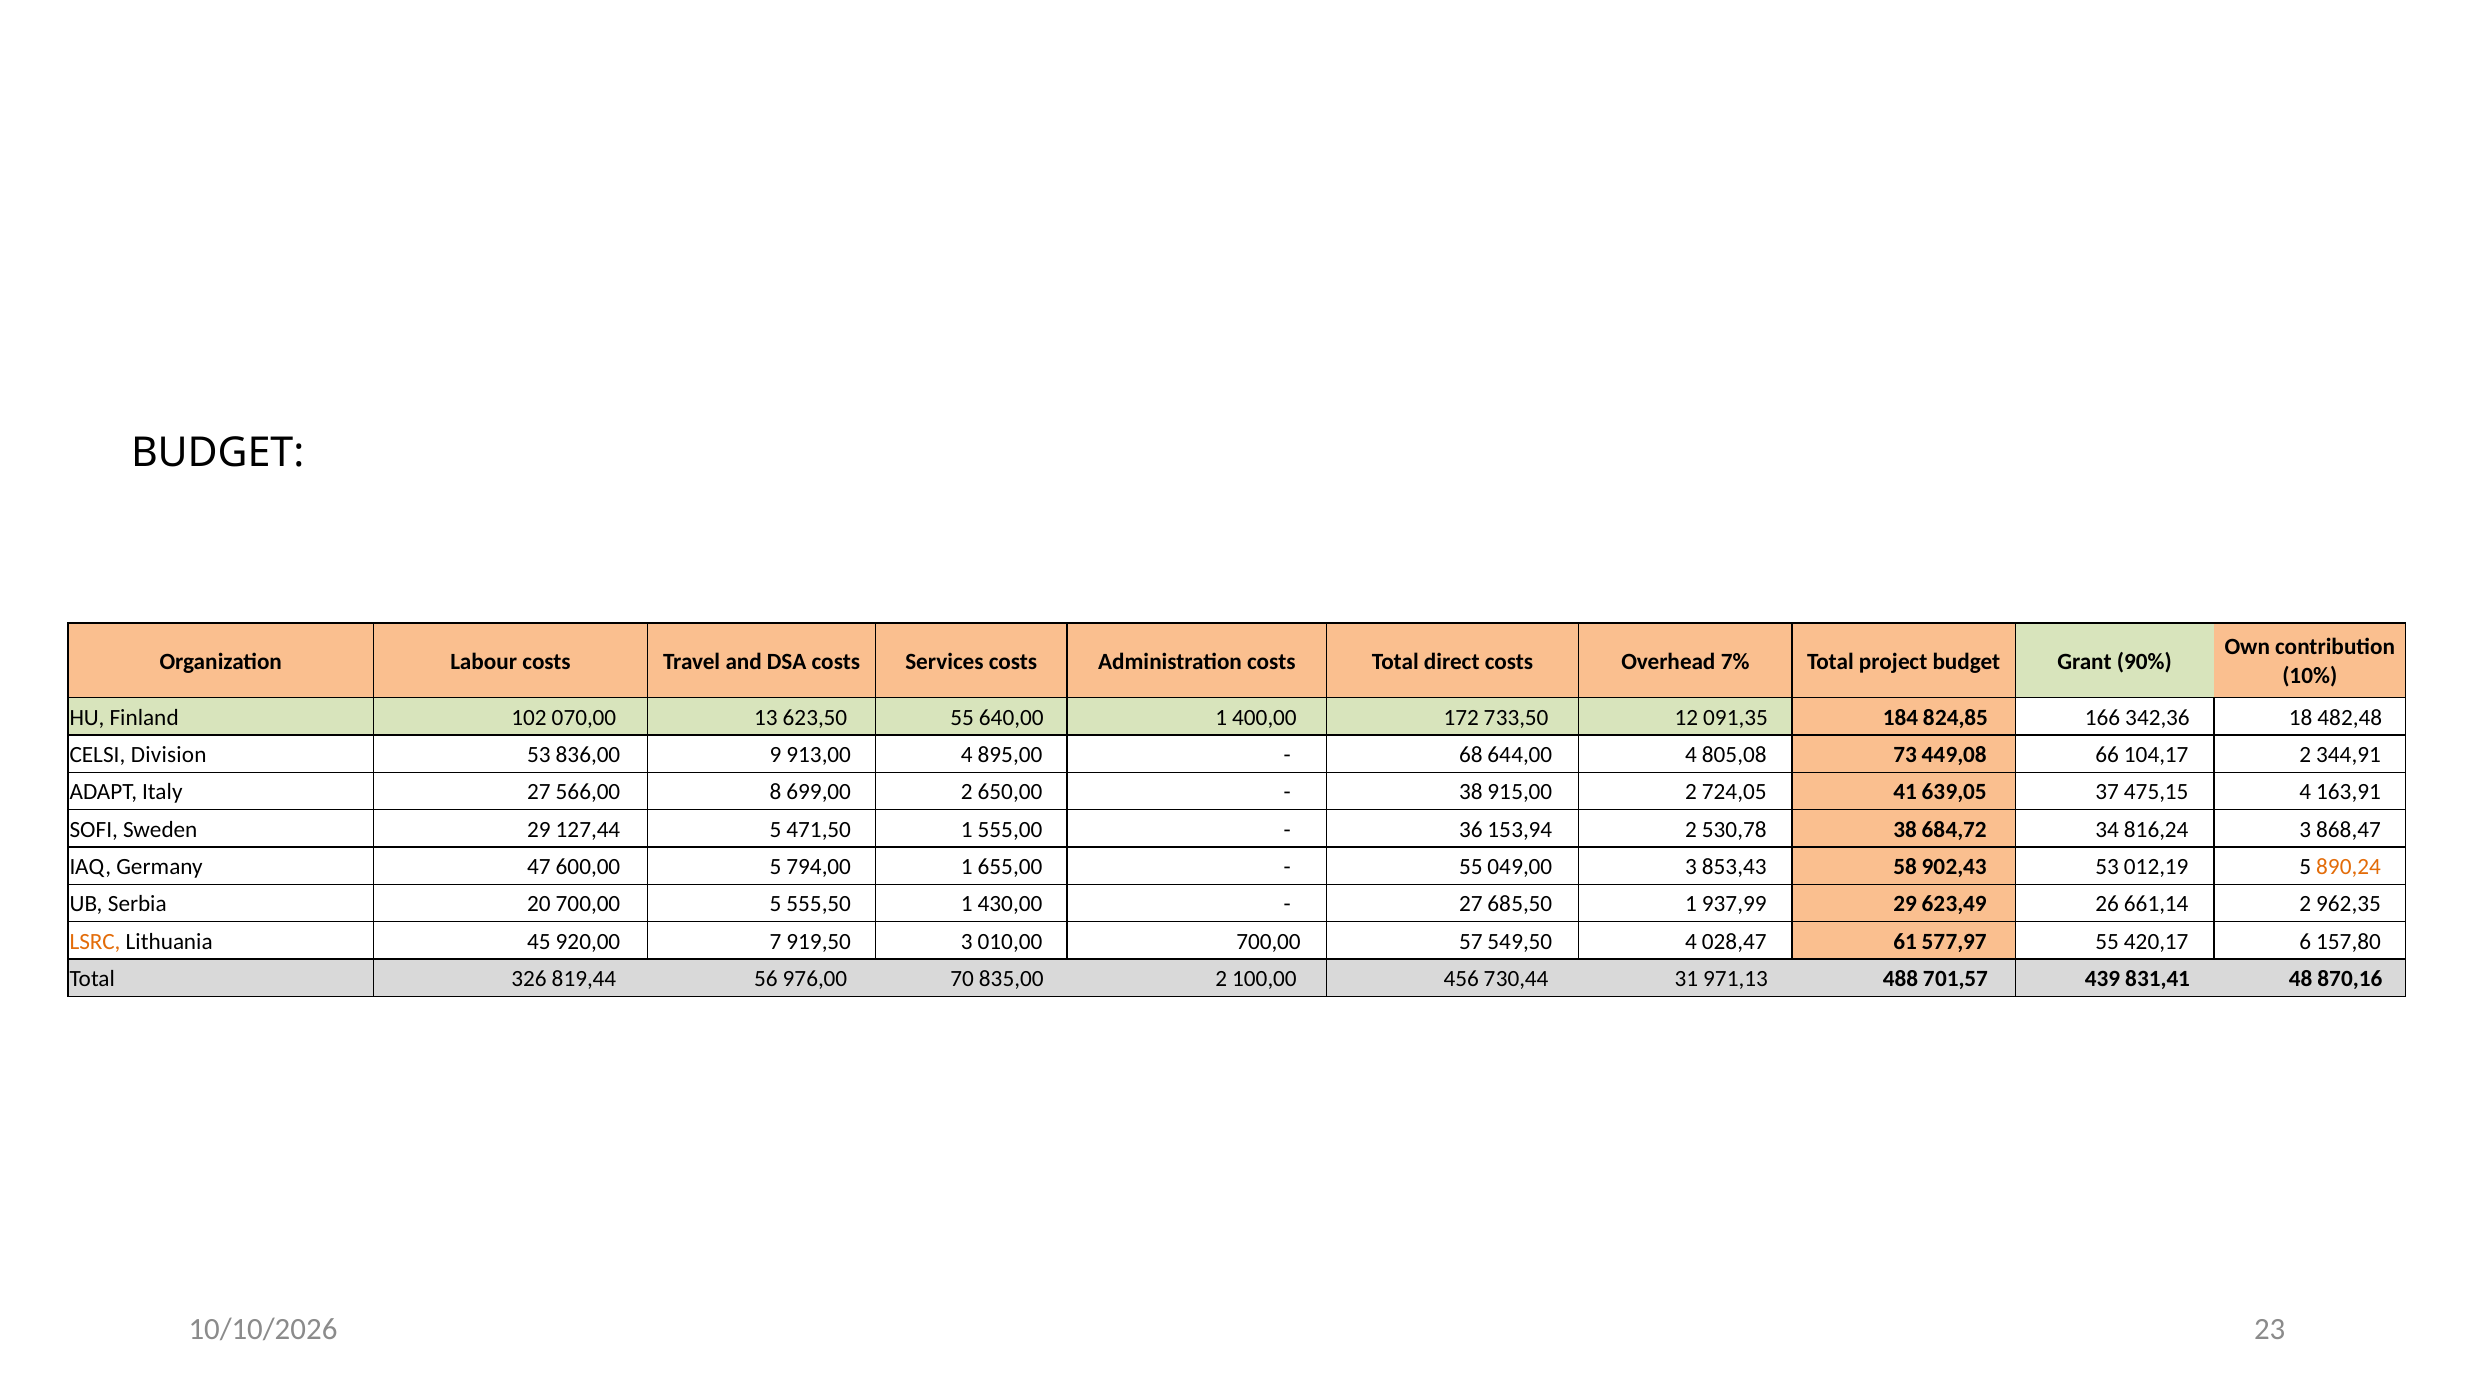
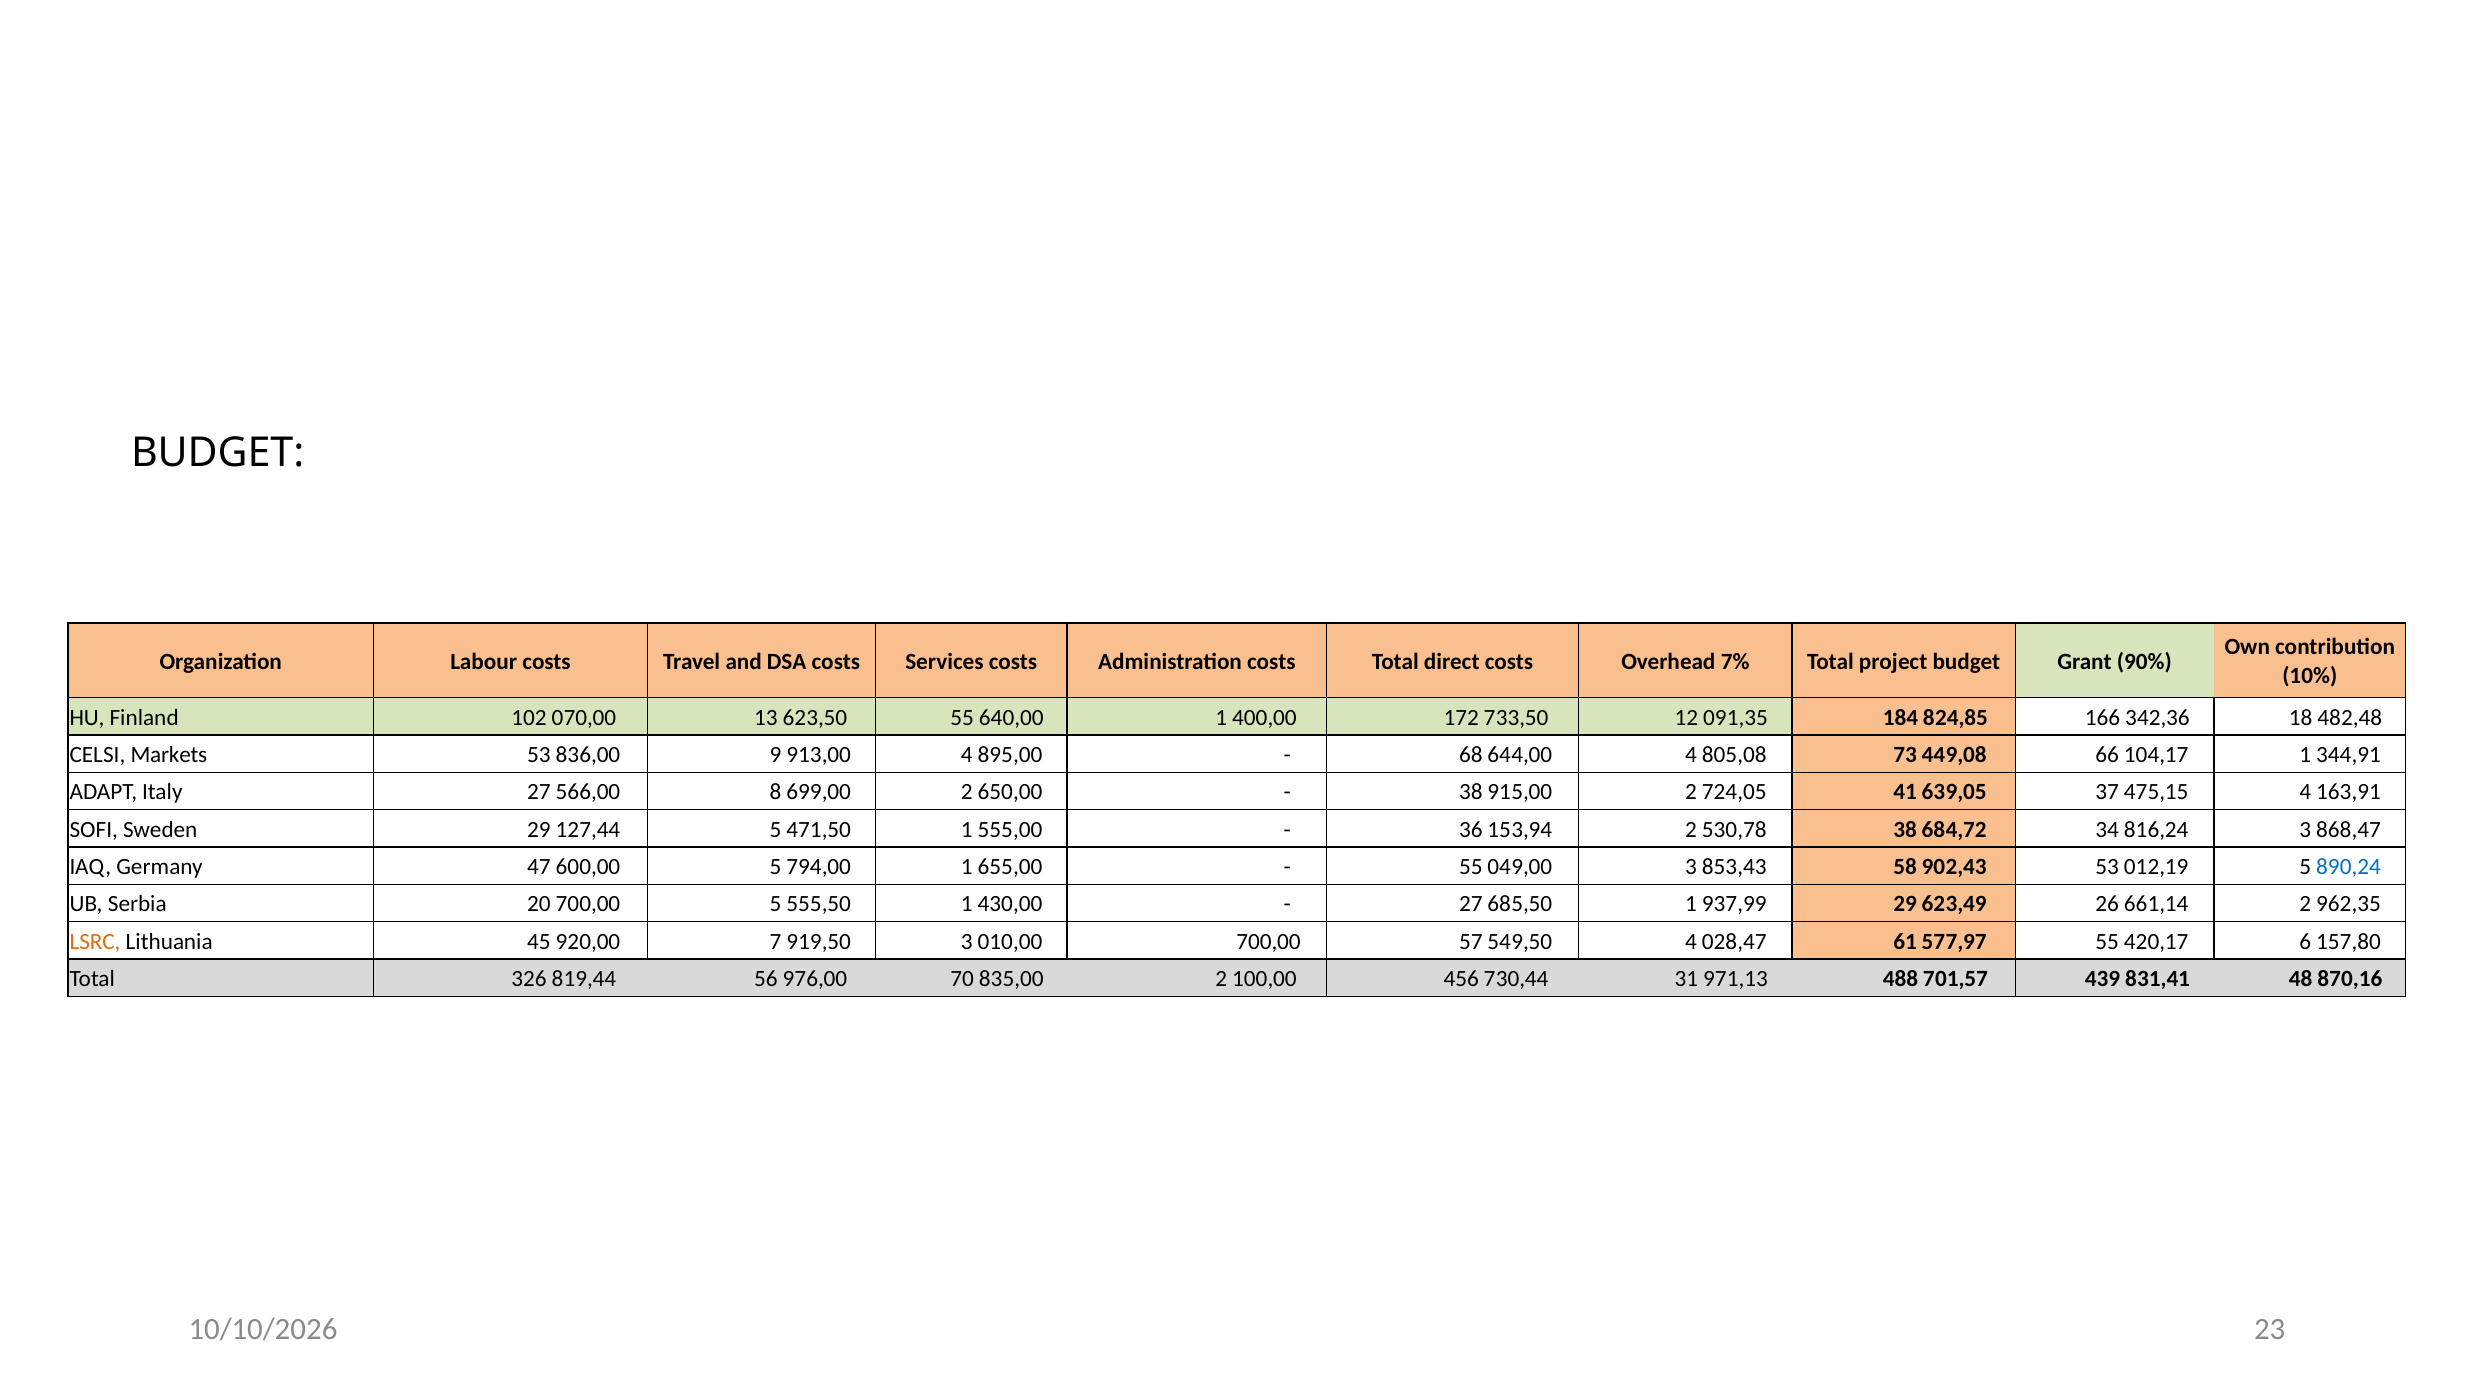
Division: Division -> Markets (169, 755)
104,17 2: 2 -> 1 (2305, 755)
890,24 colour: orange -> blue (2349, 867)
